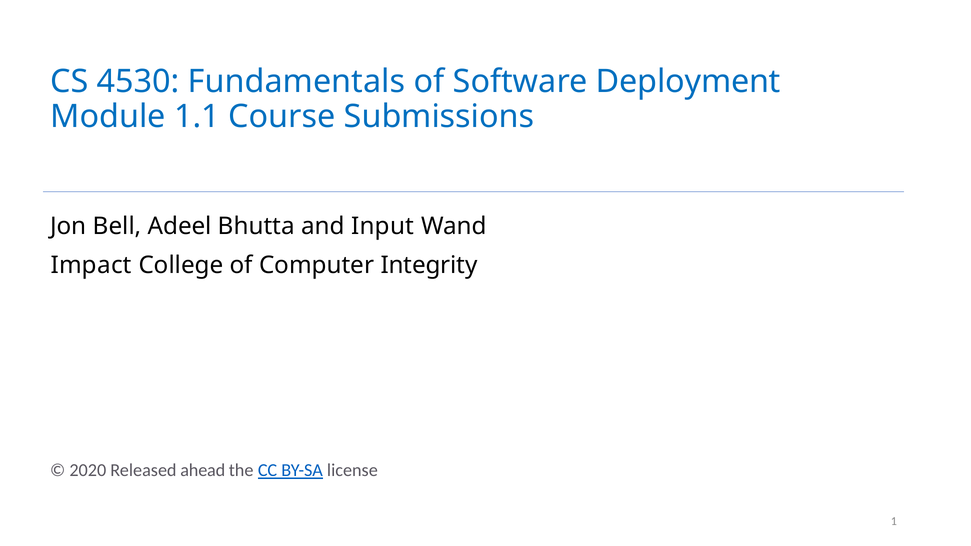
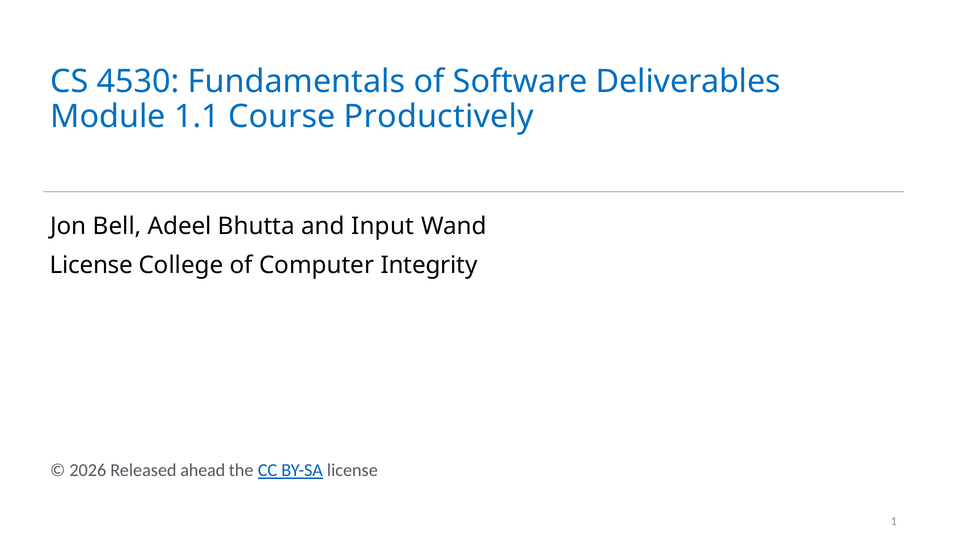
Deployment: Deployment -> Deliverables (688, 82)
Submissions: Submissions -> Productively (439, 117)
Impact: Impact -> License (91, 265)
2020: 2020 -> 2026 (88, 471)
